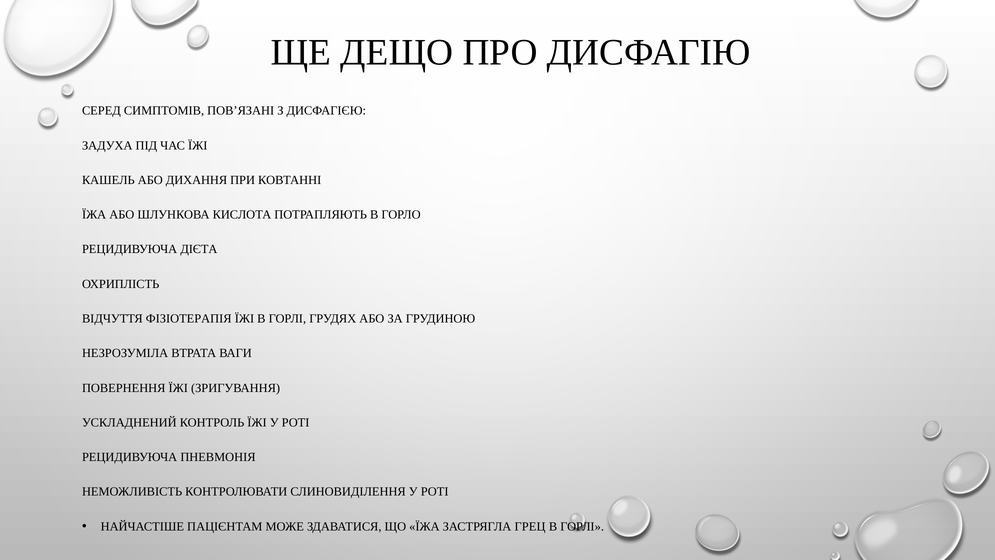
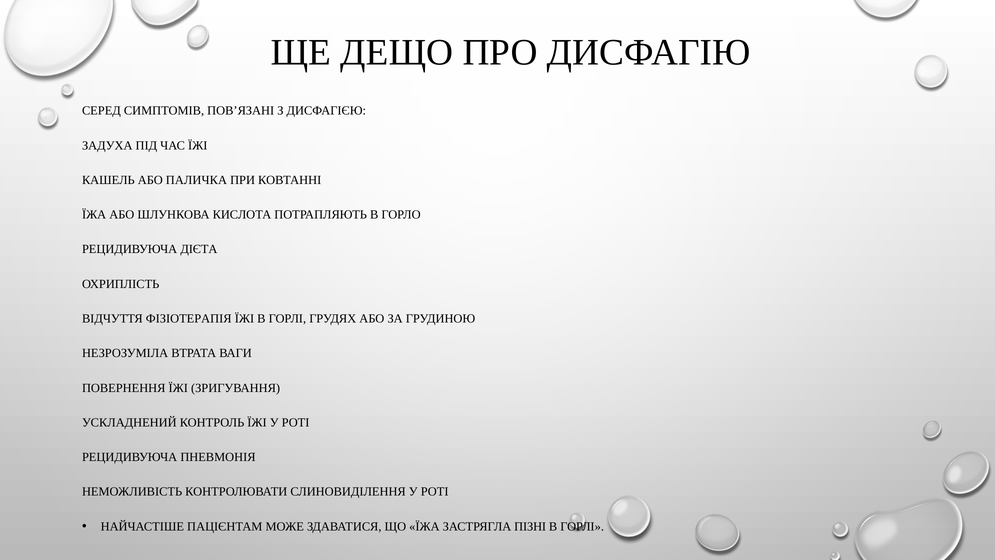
ДИХАННЯ: ДИХАННЯ -> ПАЛИЧКА (196, 180)
ГРЕЦ: ГРЕЦ -> ПІЗНІ (530, 526)
